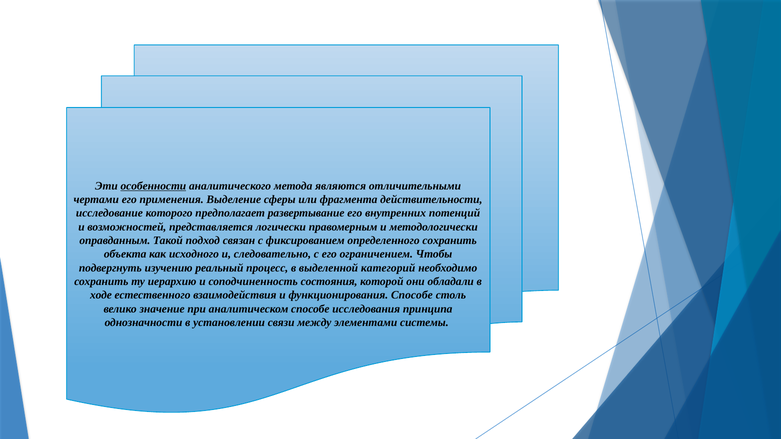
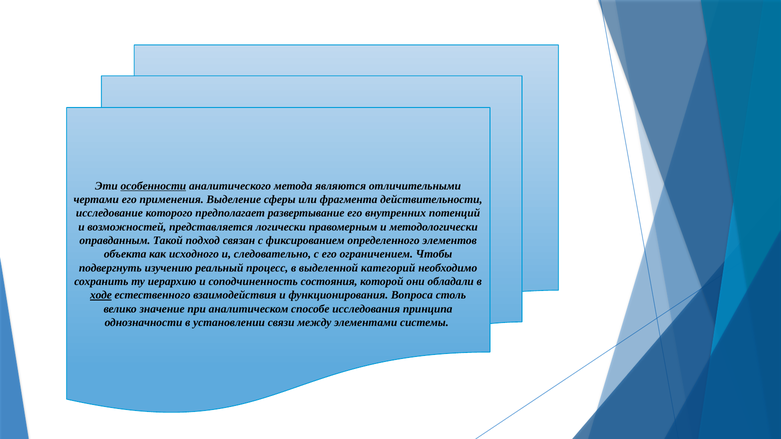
определенного сохранить: сохранить -> элементов (450, 241)
ходе underline: none -> present (101, 295)
функционирования Способе: Способе -> Вопроса (412, 295)
